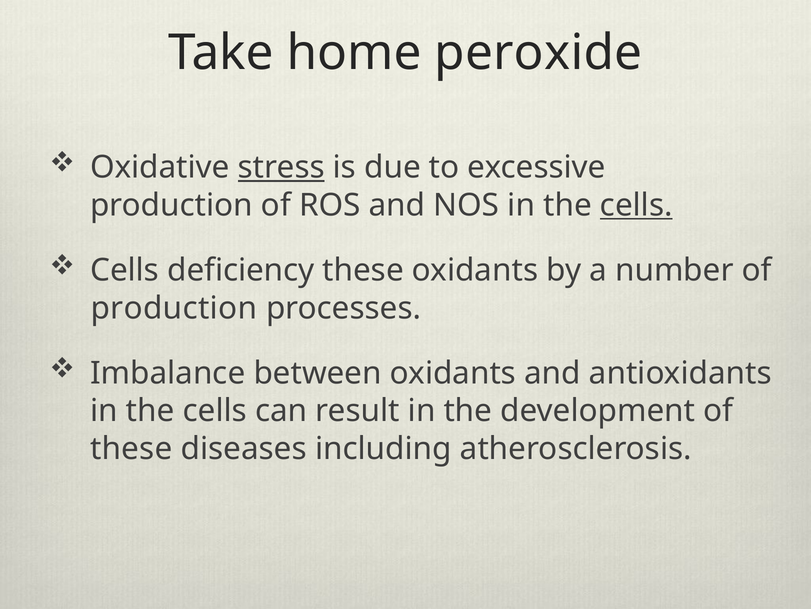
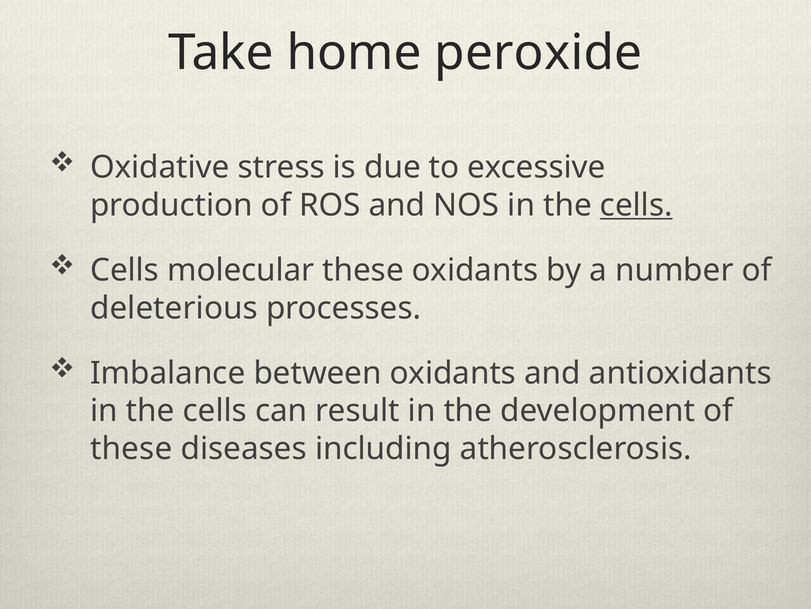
stress underline: present -> none (281, 167)
deficiency: deficiency -> molecular (241, 270)
production: production -> deleterious (174, 308)
